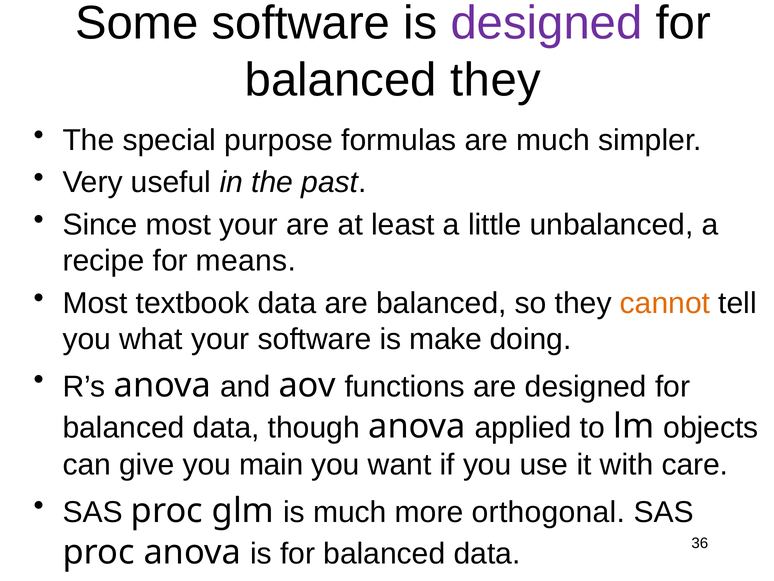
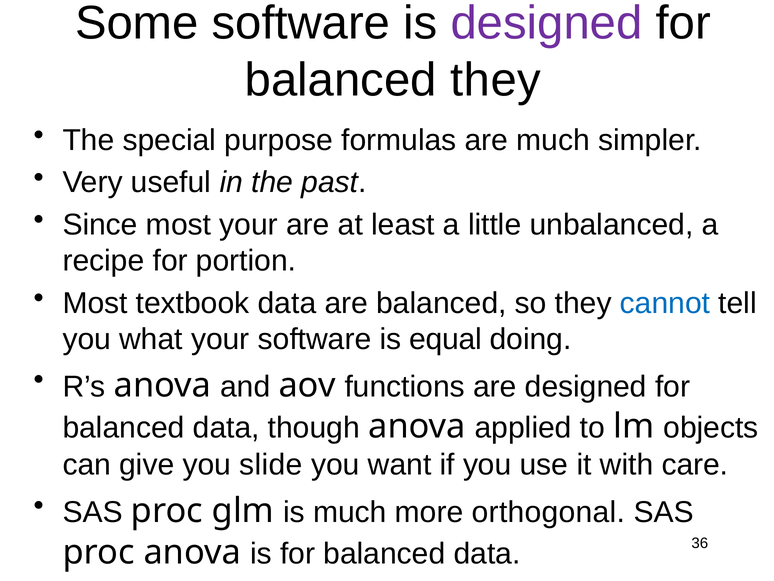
means: means -> portion (246, 261)
cannot colour: orange -> blue (665, 303)
make: make -> equal (446, 339)
main: main -> slide (271, 465)
